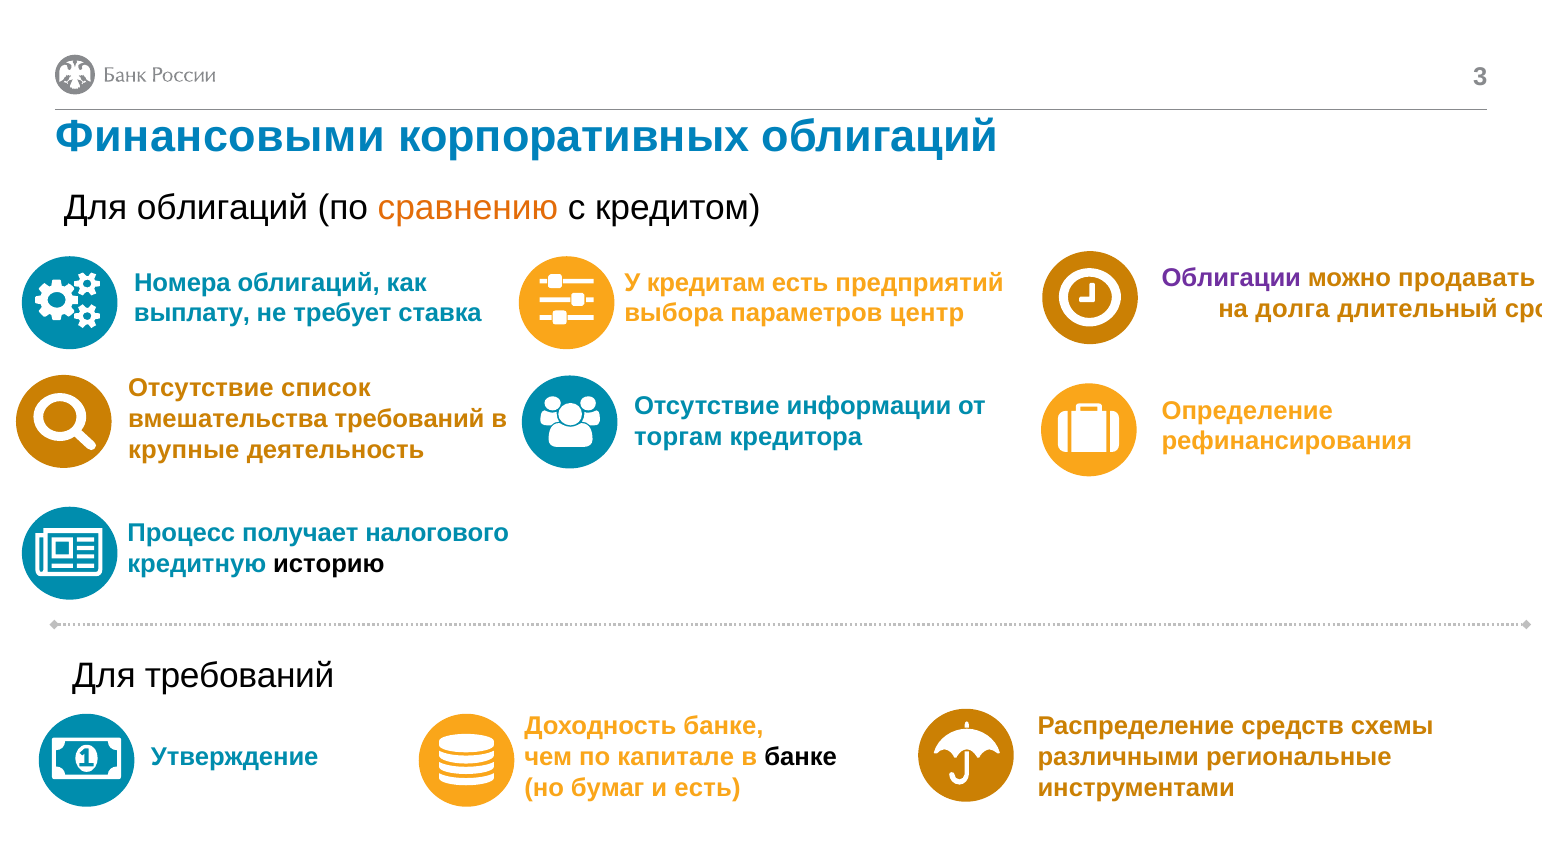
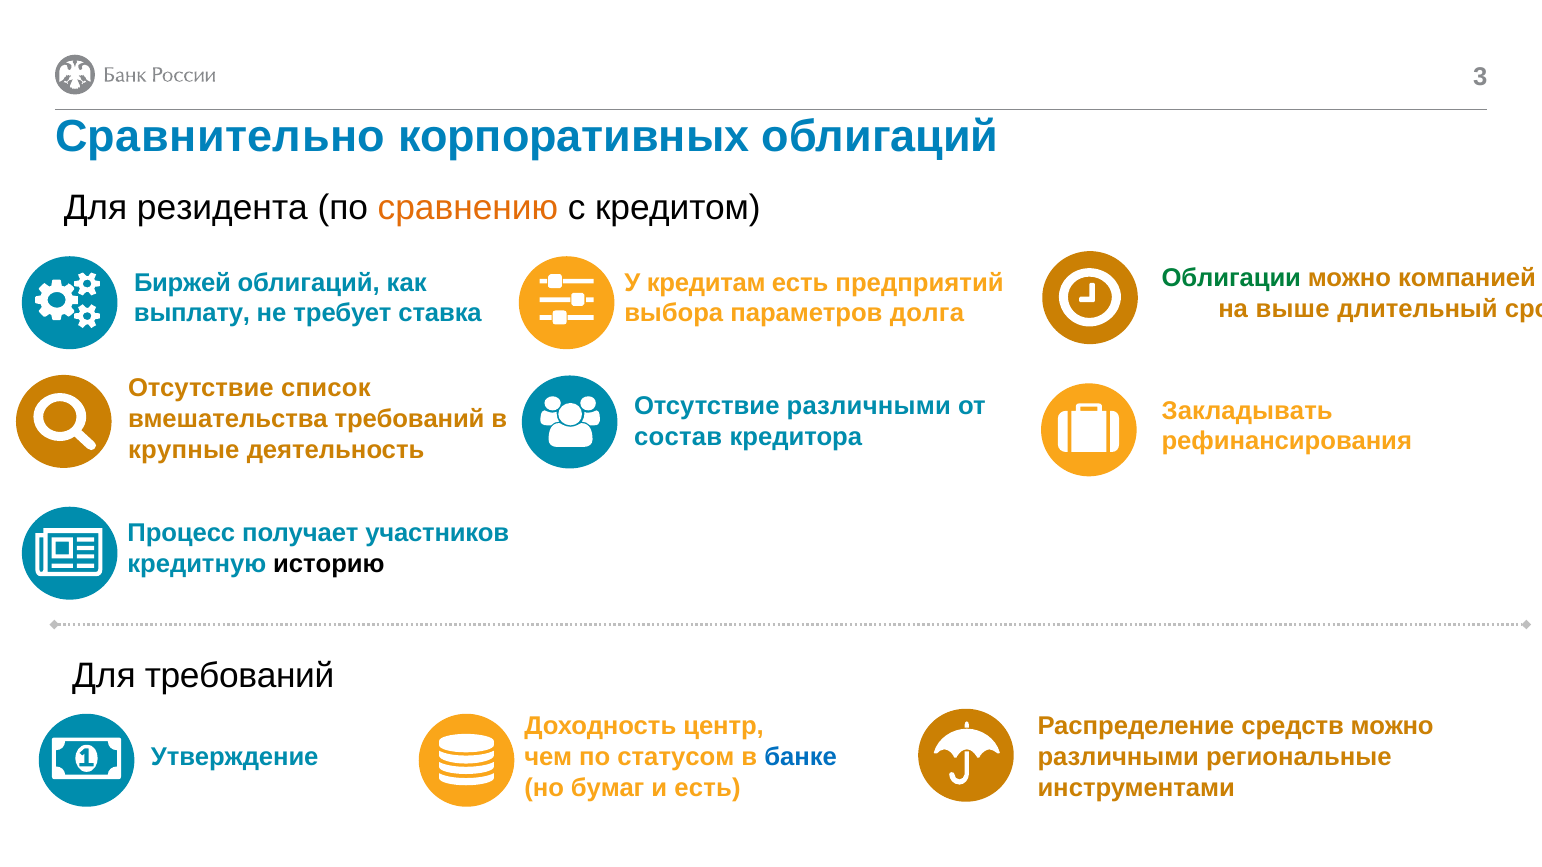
Финансовыми: Финансовыми -> Сравнительно (220, 136)
Для облигаций: облигаций -> резидента (222, 208)
Облигации colour: purple -> green (1231, 278)
продавать: продавать -> компанией (1467, 278)
Номера: Номера -> Биржей (182, 283)
долга: долга -> выше (1293, 309)
центр: центр -> долга (927, 314)
Отсутствие информации: информации -> различными (869, 406)
Определение: Определение -> Закладывать (1247, 411)
торгам: торгам -> состав (678, 437)
налогового: налогового -> участников (437, 533)
средств схемы: схемы -> можно (1392, 726)
Доходность банке: банке -> центр (724, 726)
капитале: капитале -> статусом (676, 757)
банке colour: black -> blue (801, 757)
